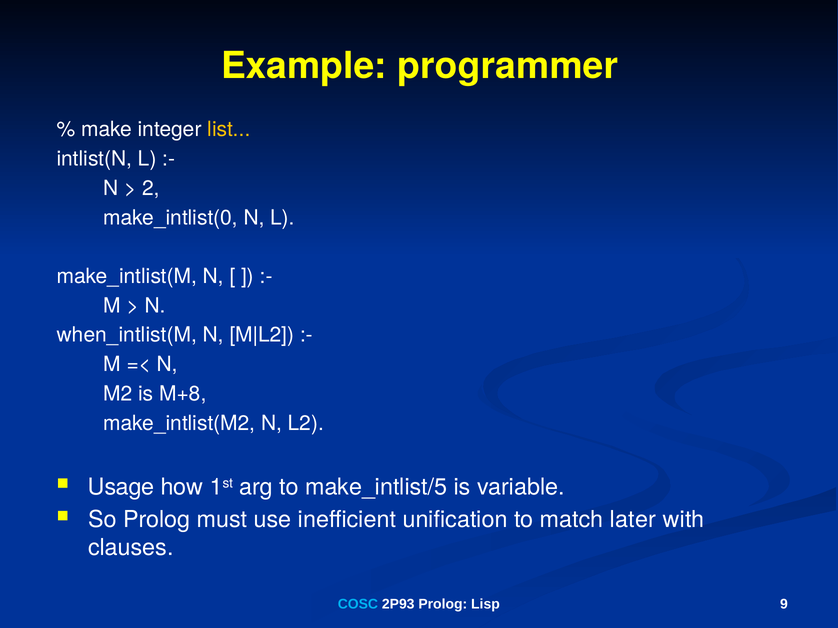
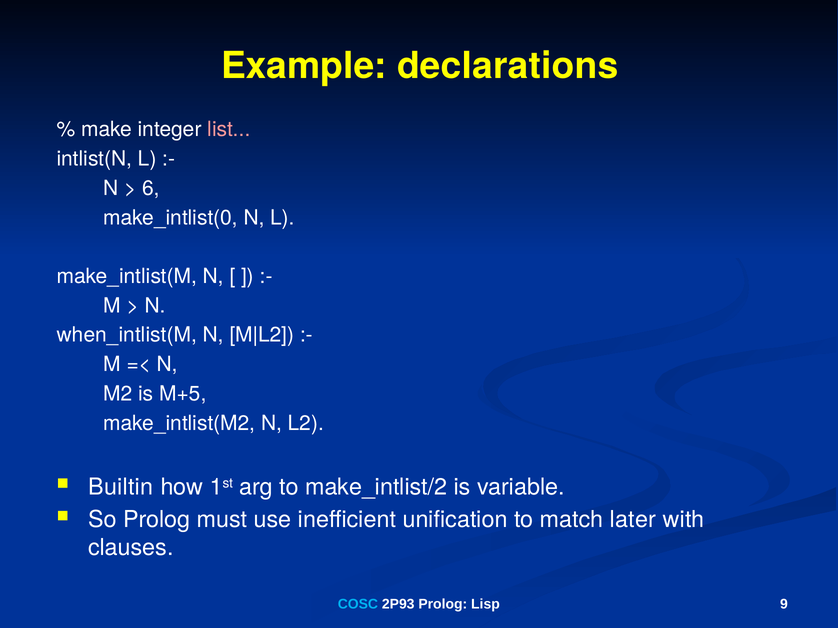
programmer: programmer -> declarations (508, 66)
list colour: yellow -> pink (229, 130)
2: 2 -> 6 (151, 188)
M+8: M+8 -> M+5 (183, 394)
Usage: Usage -> Builtin (121, 487)
make_intlist/5: make_intlist/5 -> make_intlist/2 (376, 487)
